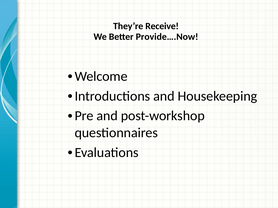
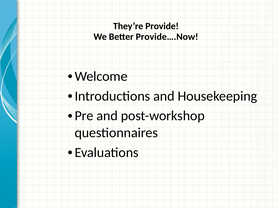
Receive: Receive -> Provide (162, 26)
